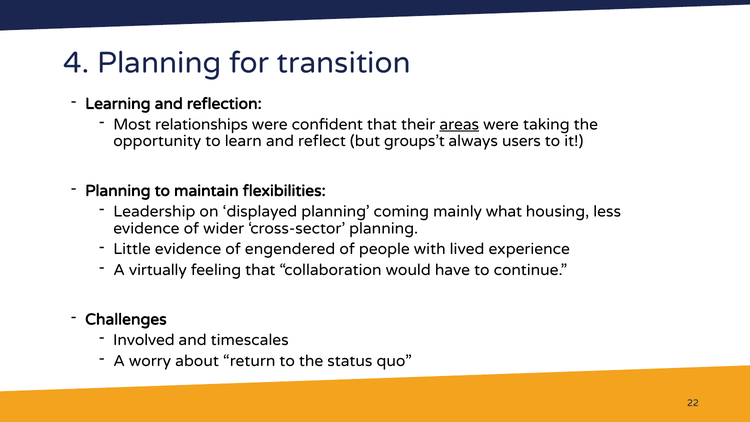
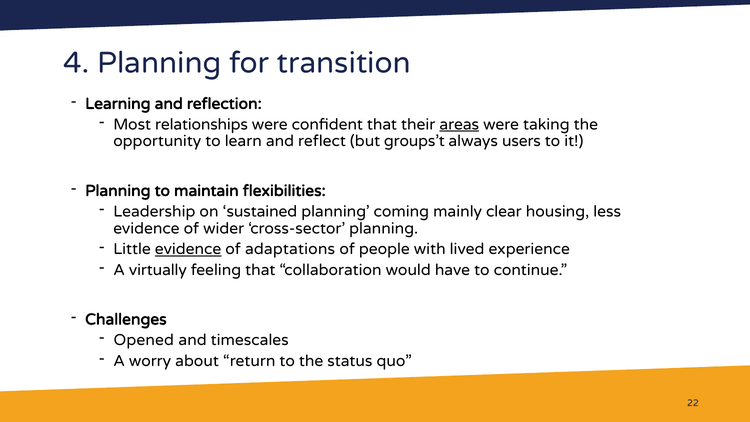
displayed: displayed -> sustained (260, 211)
what: what -> clear (504, 211)
evidence underline: none -> present (188, 249)
engendered: engendered -> adaptations (290, 249)
Involved: Involved -> Opened (144, 340)
